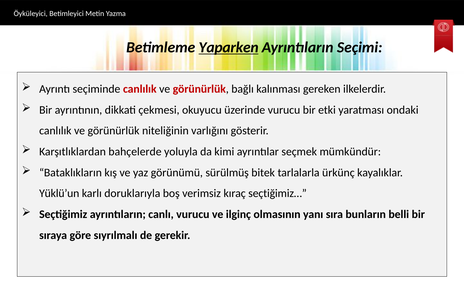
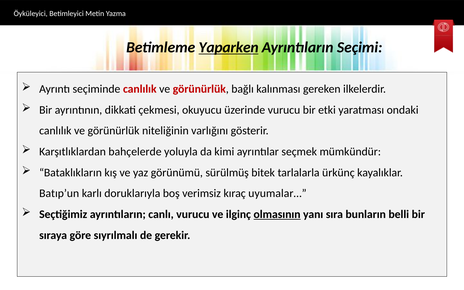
Yüklü’un: Yüklü’un -> Batıp’un (59, 193)
seçtiğimiz…: seçtiğimiz… -> uyumalar… (277, 193)
olmasının underline: none -> present (277, 214)
